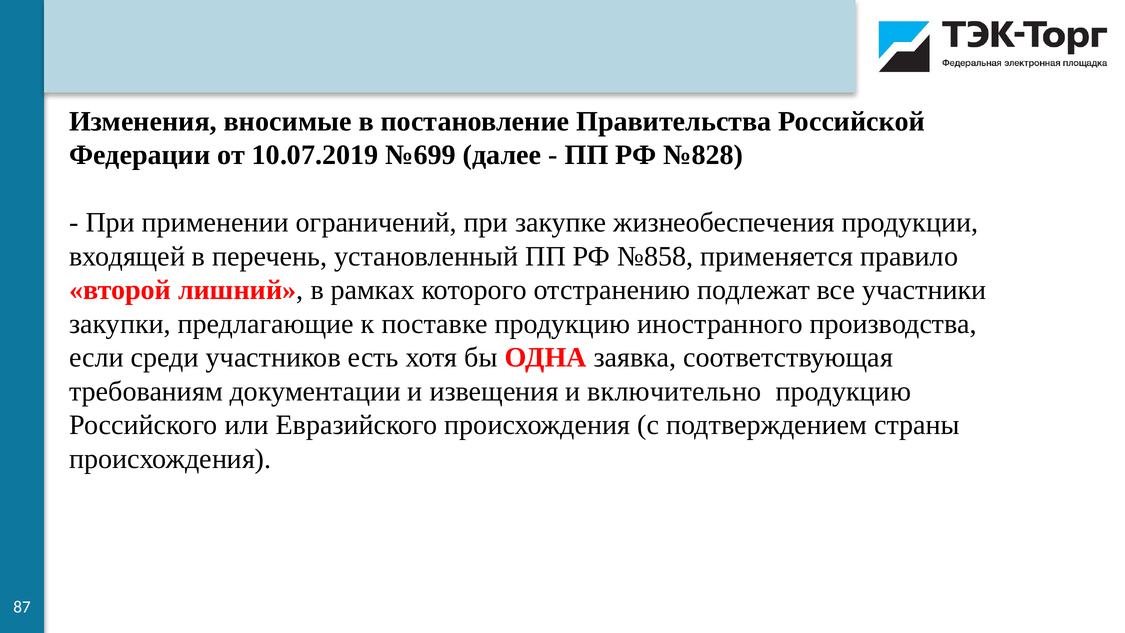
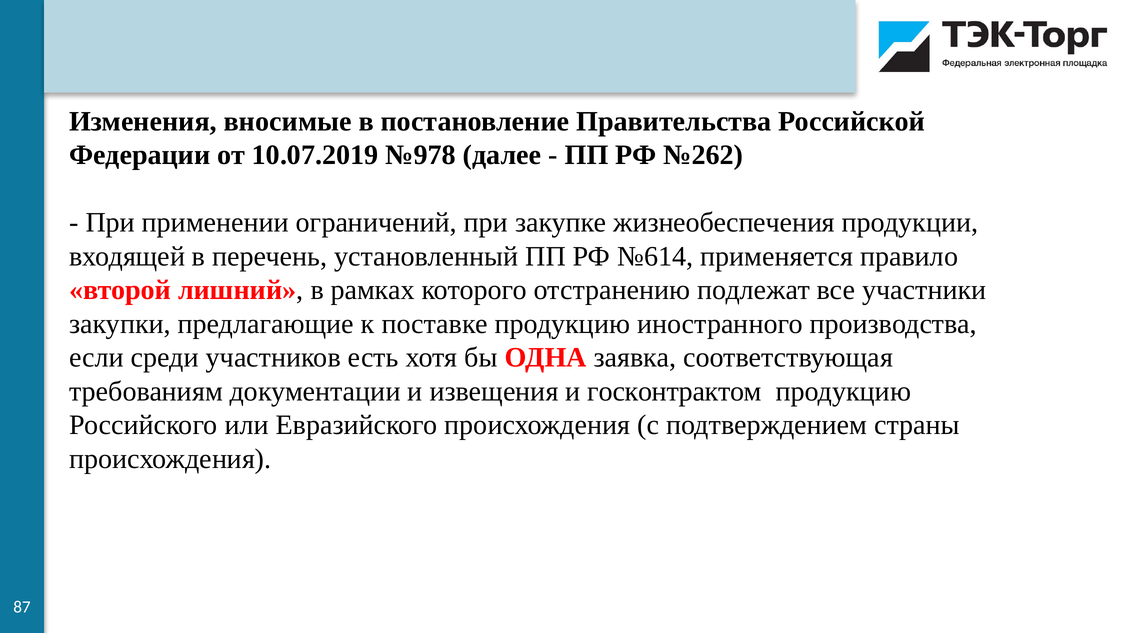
№699: №699 -> №978 (421, 155)
№828: №828 -> №262 (703, 155)
№858: №858 -> №614 (655, 256)
включительно: включительно -> госконтрактом (675, 391)
